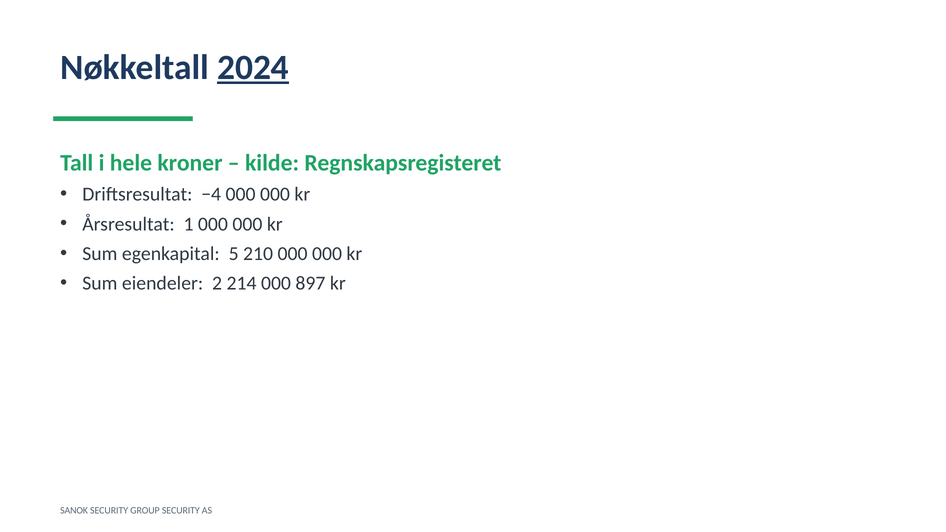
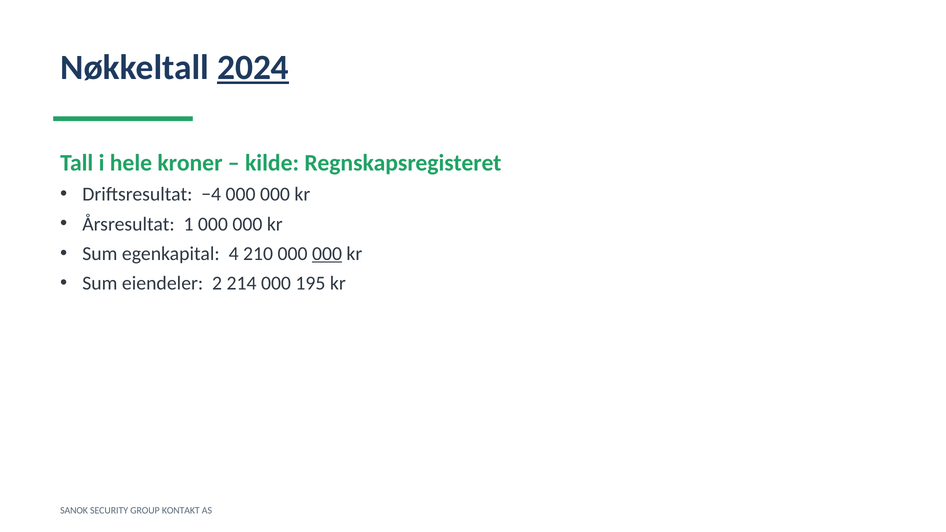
5: 5 -> 4 (234, 254)
000 underline: none -> present (327, 254)
897: 897 -> 195 (310, 283)
GROUP SECURITY: SECURITY -> KONTAKT (181, 511)
